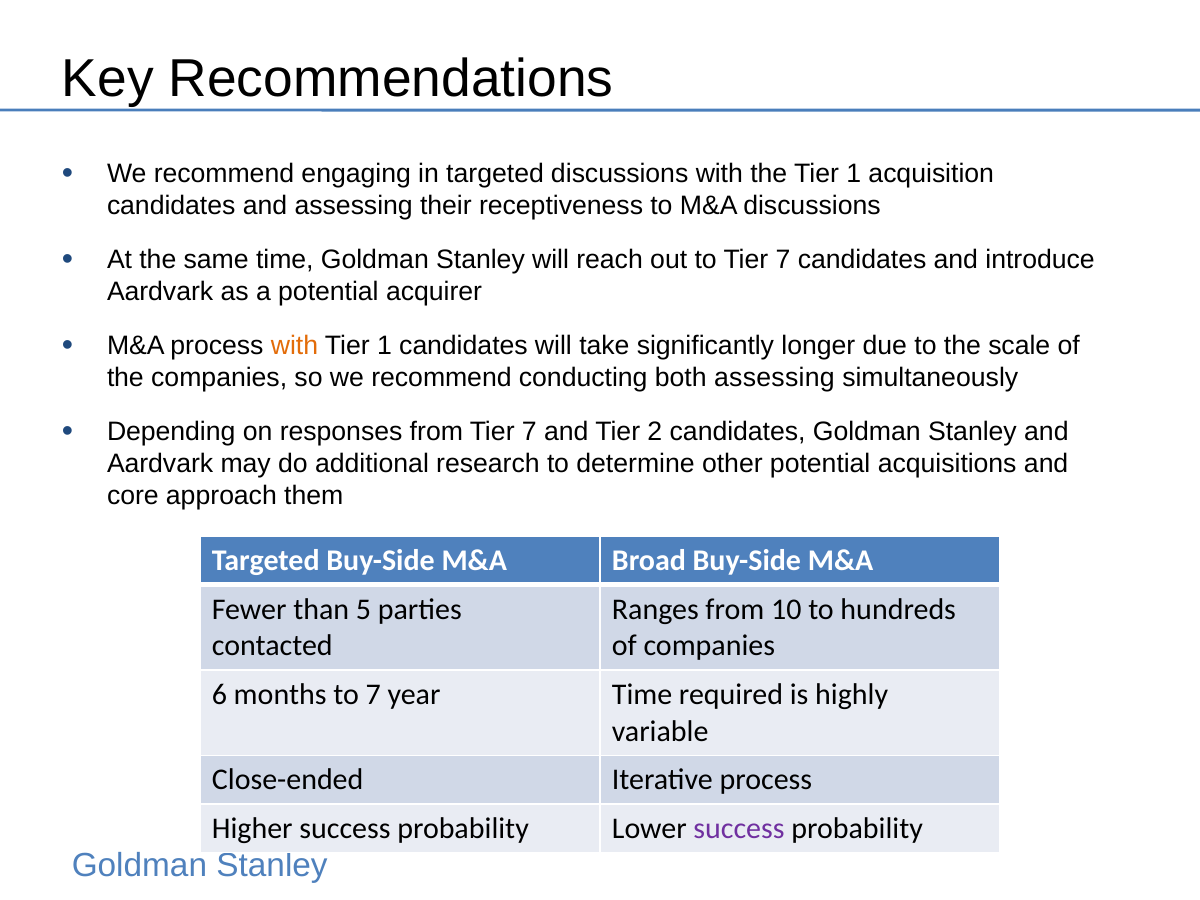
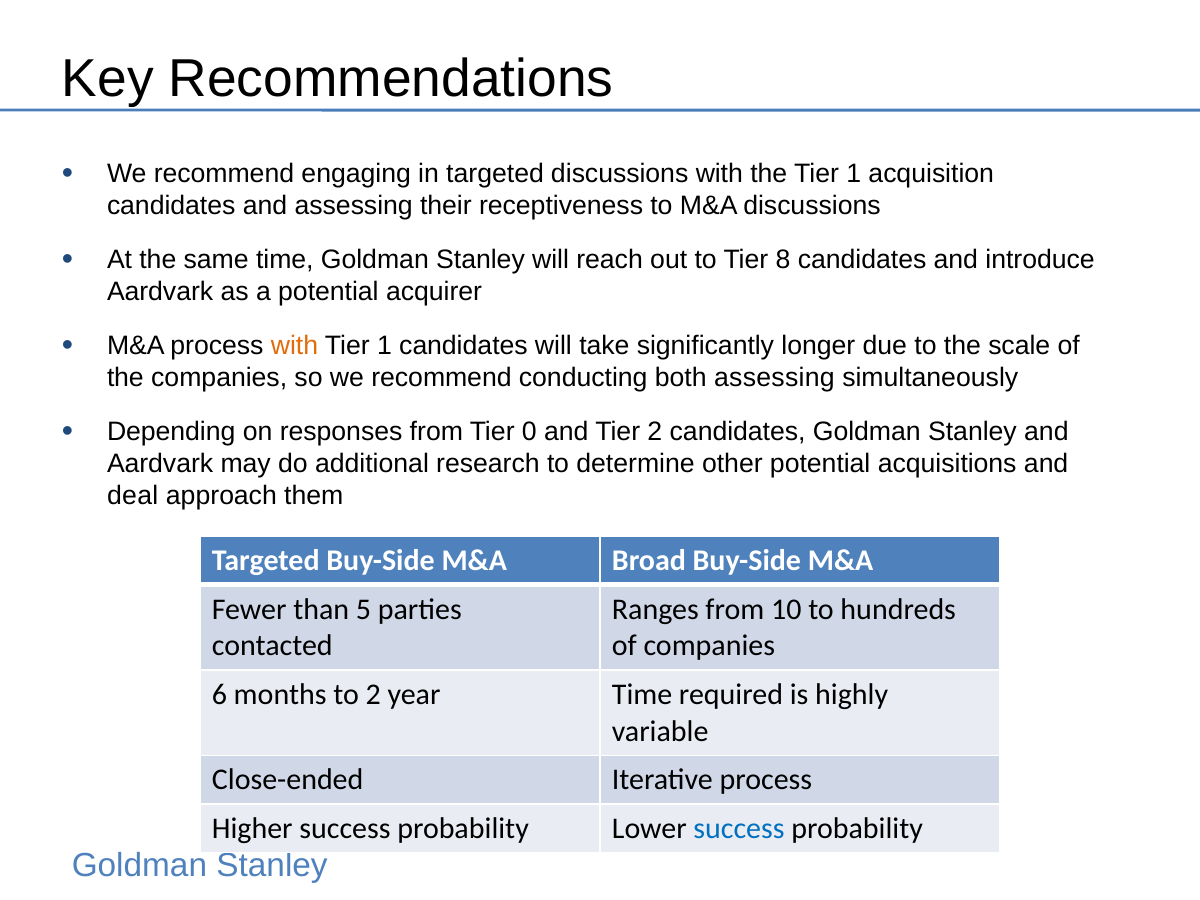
to Tier 7: 7 -> 8 (783, 260)
from Tier 7: 7 -> 0 (529, 432)
core: core -> deal (133, 496)
to 7: 7 -> 2 (373, 695)
success colour: purple -> blue (739, 829)
